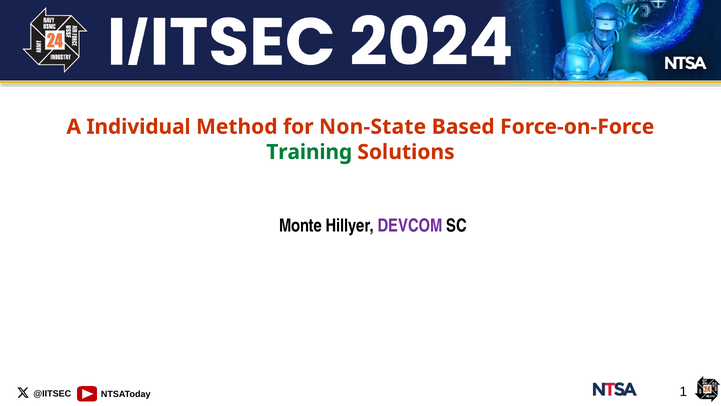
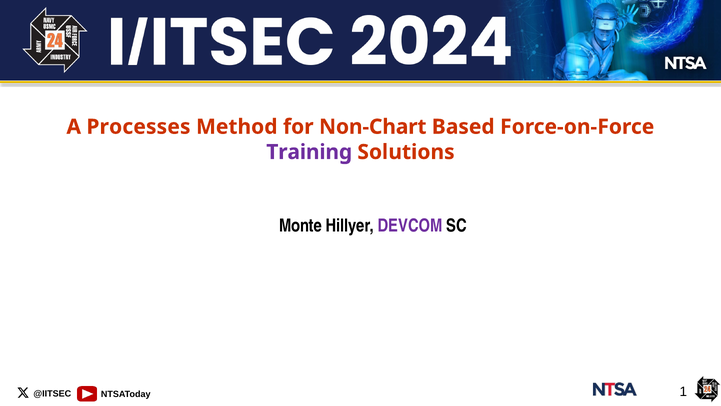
Individual: Individual -> Processes (138, 127)
Non-State: Non-State -> Non-Chart (373, 127)
Training colour: green -> purple (309, 152)
